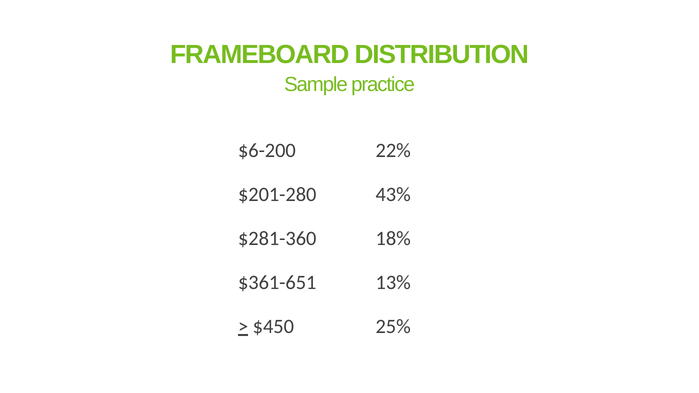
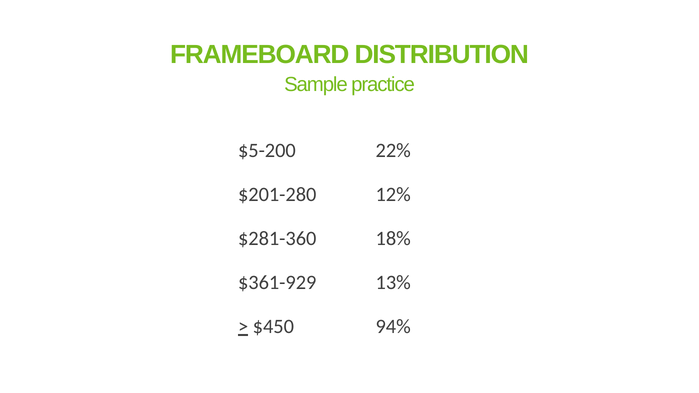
$6-200: $6-200 -> $5-200 (267, 151)
43%: 43% -> 12% (393, 195)
$361-651: $361-651 -> $361-929 (277, 283)
25%: 25% -> 94% (393, 327)
